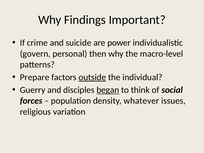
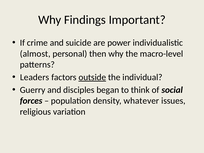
govern: govern -> almost (35, 54)
Prepare: Prepare -> Leaders (35, 77)
began underline: present -> none (108, 90)
